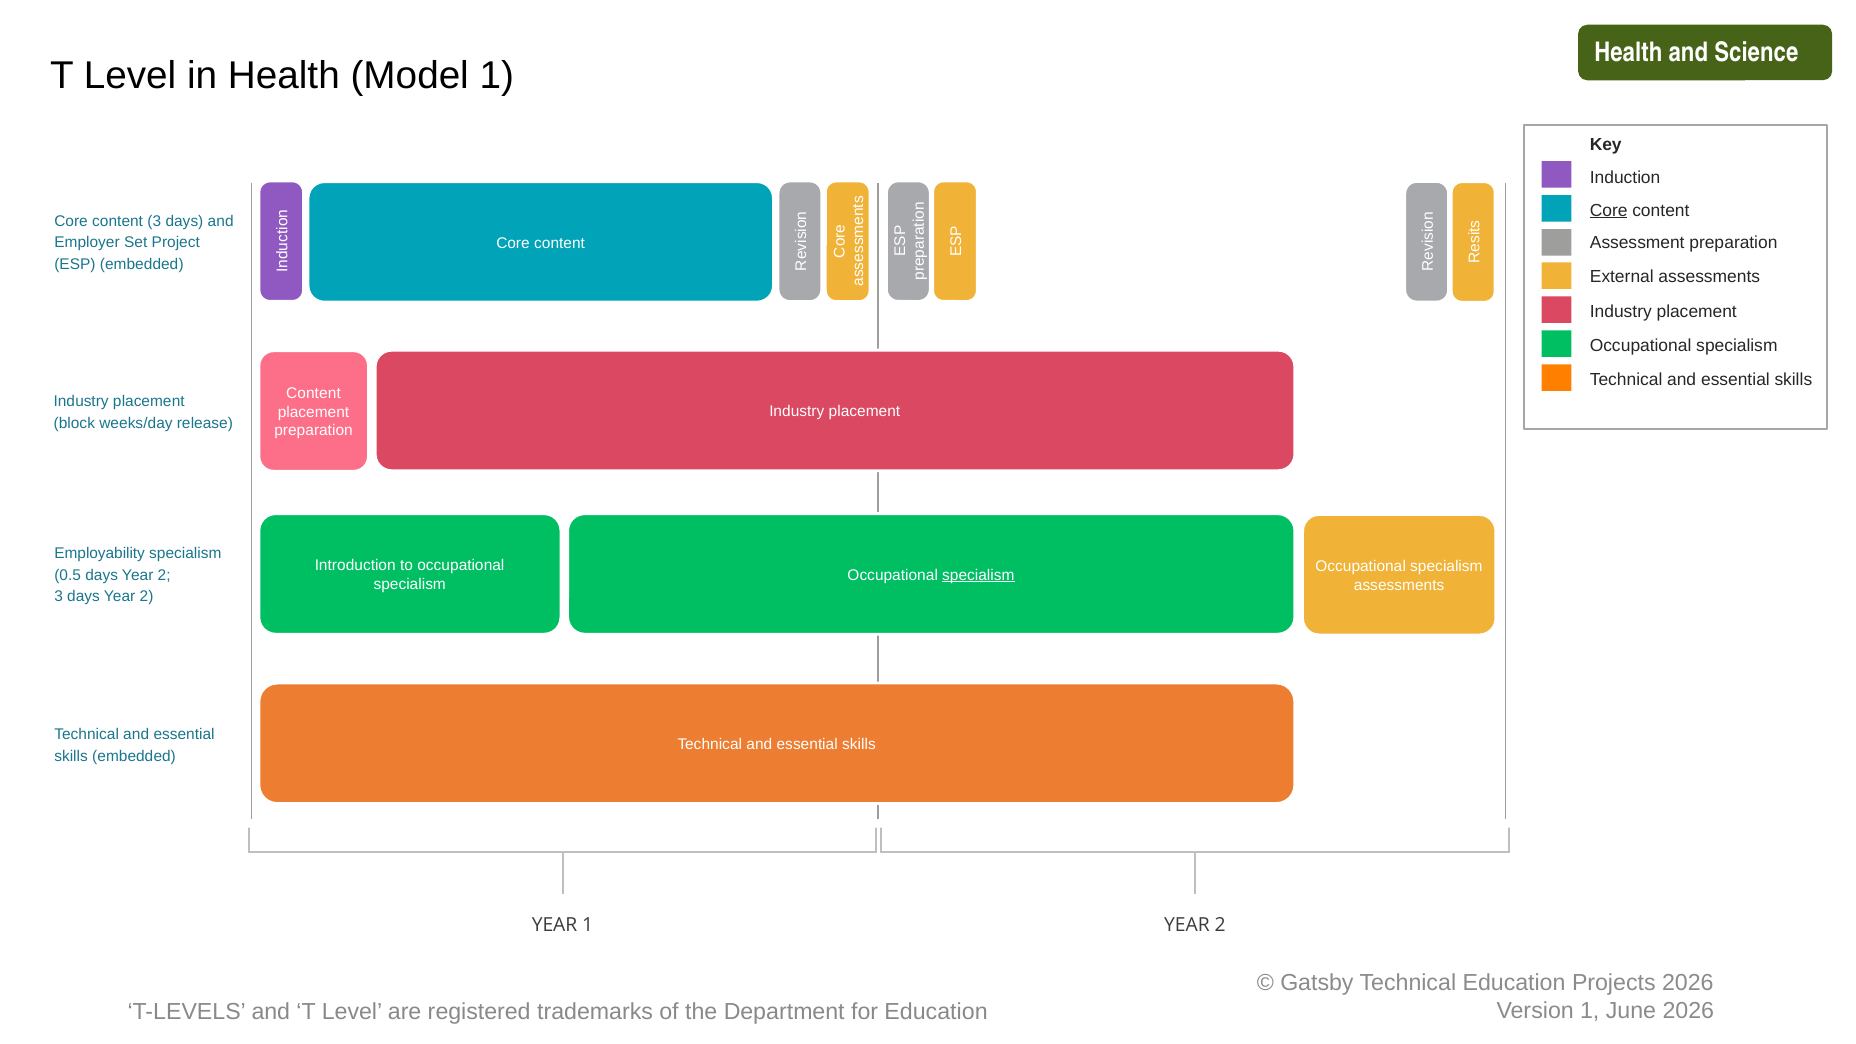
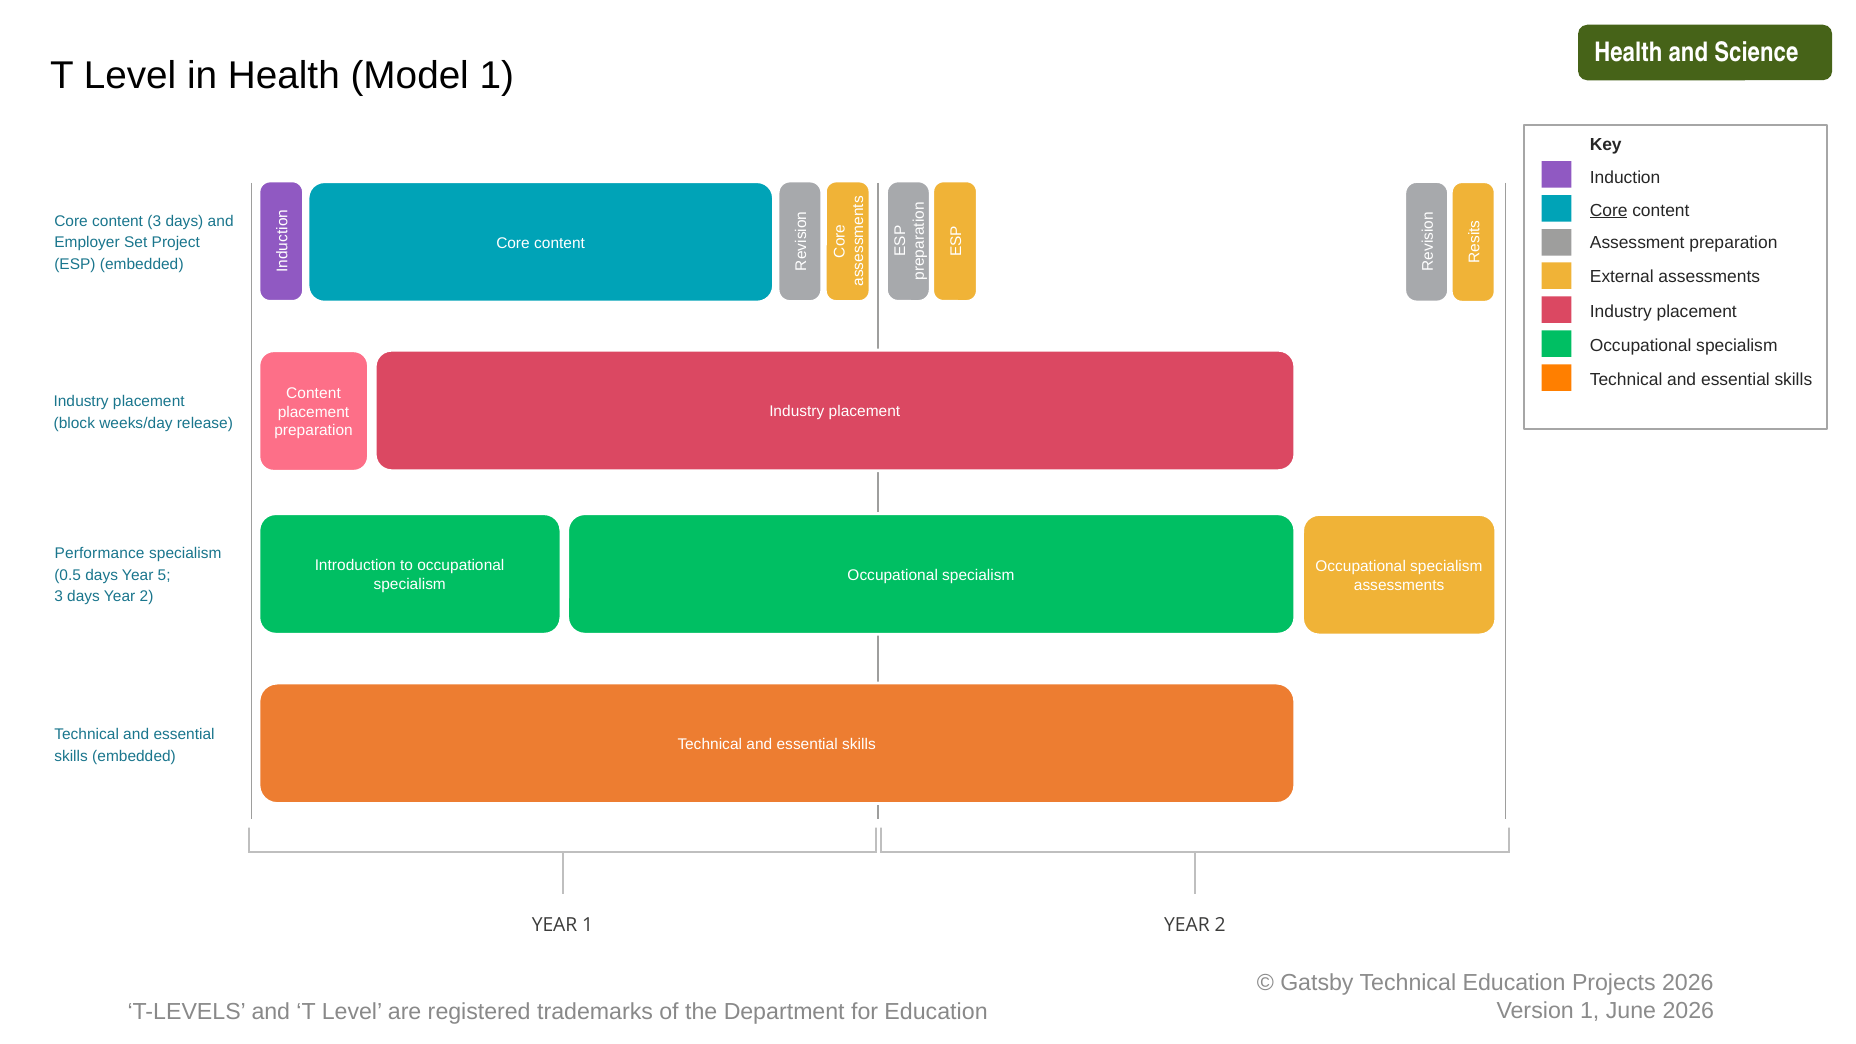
Employability: Employability -> Performance (100, 554)
0.5 days Year 2: 2 -> 5 (164, 575)
specialism underline: present -> none (978, 575)
